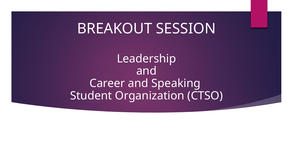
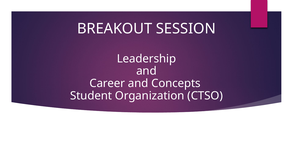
Speaking: Speaking -> Concepts (176, 83)
